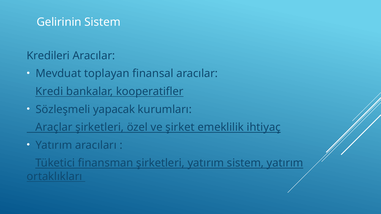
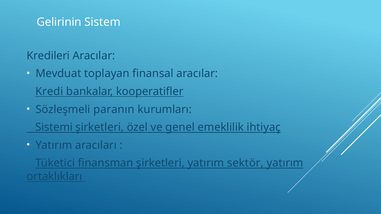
yapacak: yapacak -> paranın (114, 110)
Araçlar: Araçlar -> Sistemi (54, 127)
şirket: şirket -> genel (180, 127)
yatırım sistem: sistem -> sektör (245, 163)
